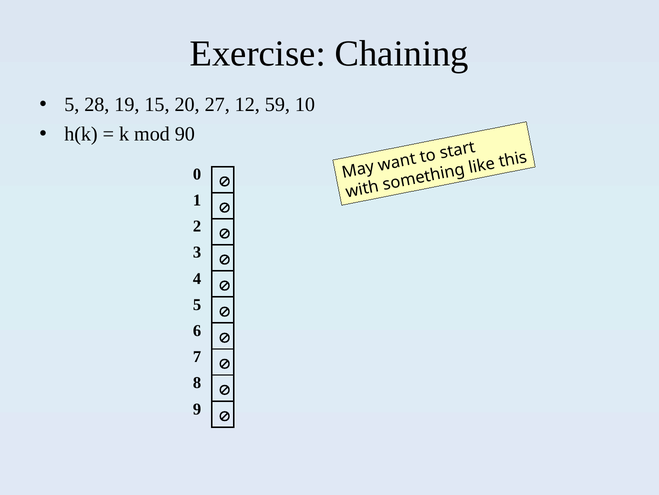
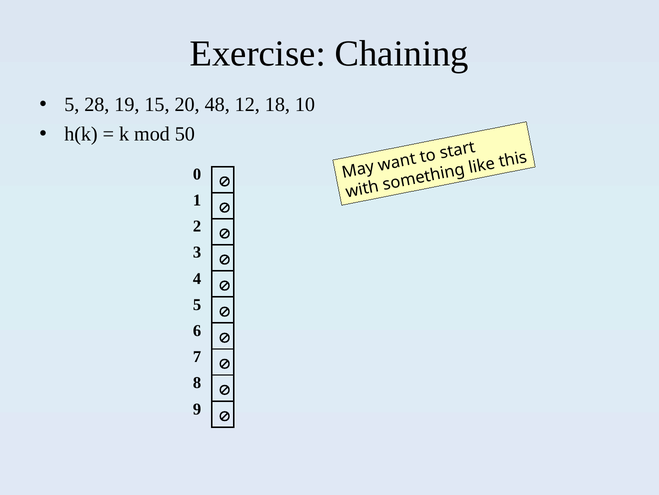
27: 27 -> 48 (217, 105)
59: 59 -> 18 (277, 105)
90: 90 -> 50 (185, 134)
